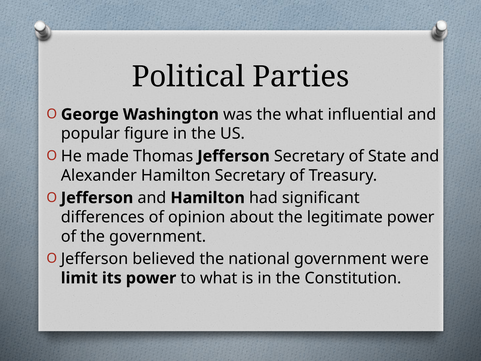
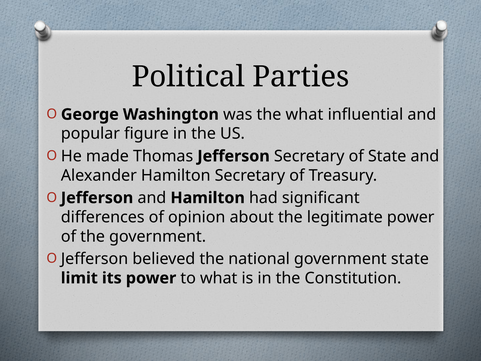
government were: were -> state (410, 259)
